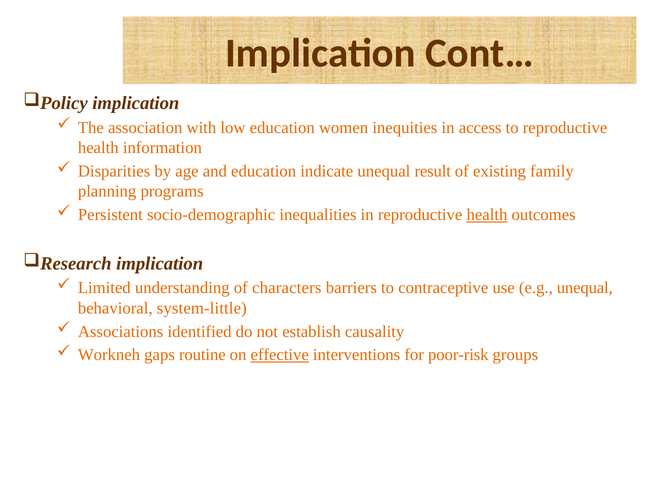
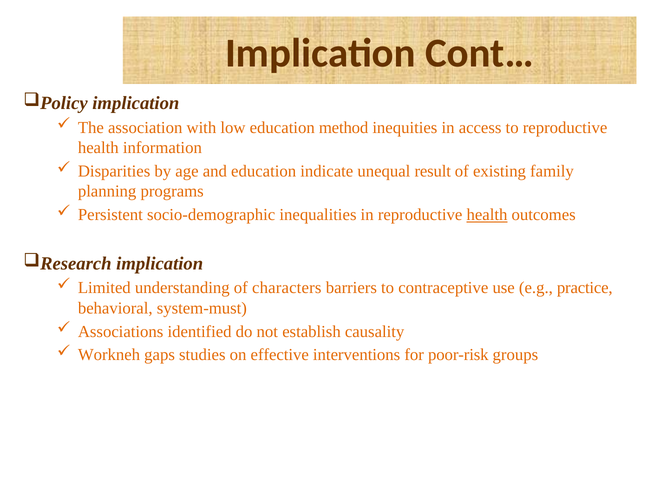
women: women -> method (344, 128)
e.g unequal: unequal -> practice (585, 288)
system-little: system-little -> system-must (202, 308)
routine: routine -> studies (202, 355)
effective underline: present -> none (280, 355)
